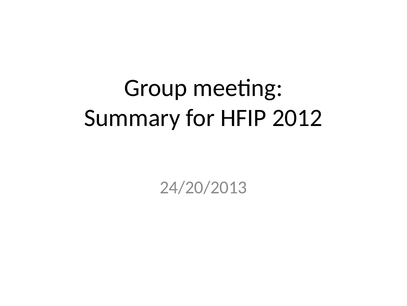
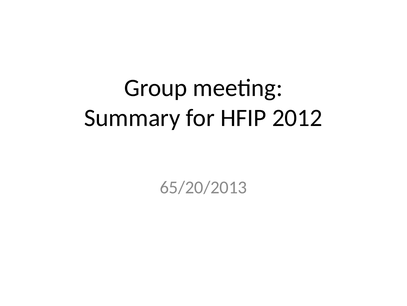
24/20/2013: 24/20/2013 -> 65/20/2013 (203, 187)
